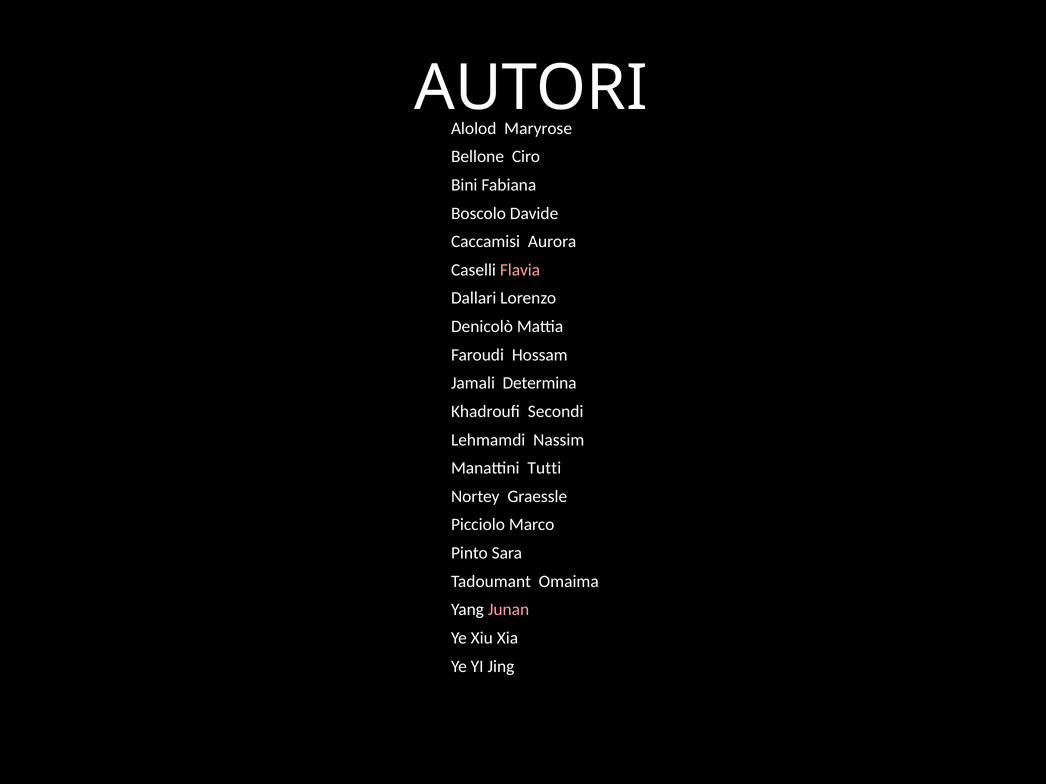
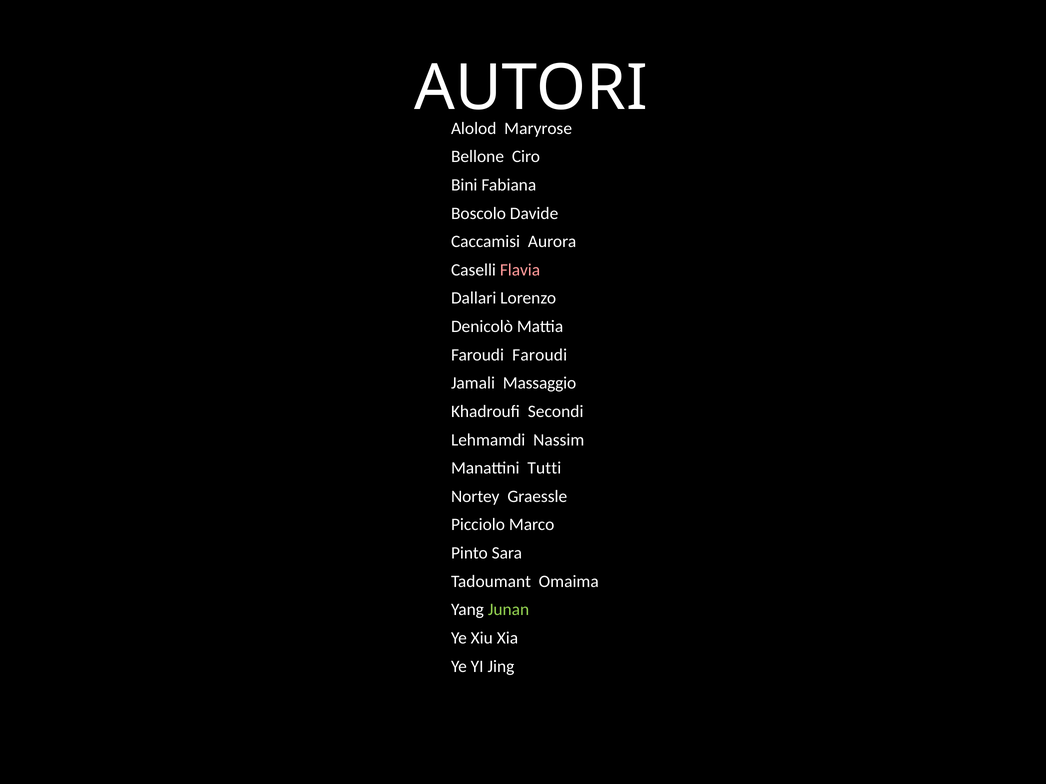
Faroudi Hossam: Hossam -> Faroudi (540, 355)
Determina: Determina -> Massaggio (540, 383)
Junan colour: pink -> light green (509, 610)
